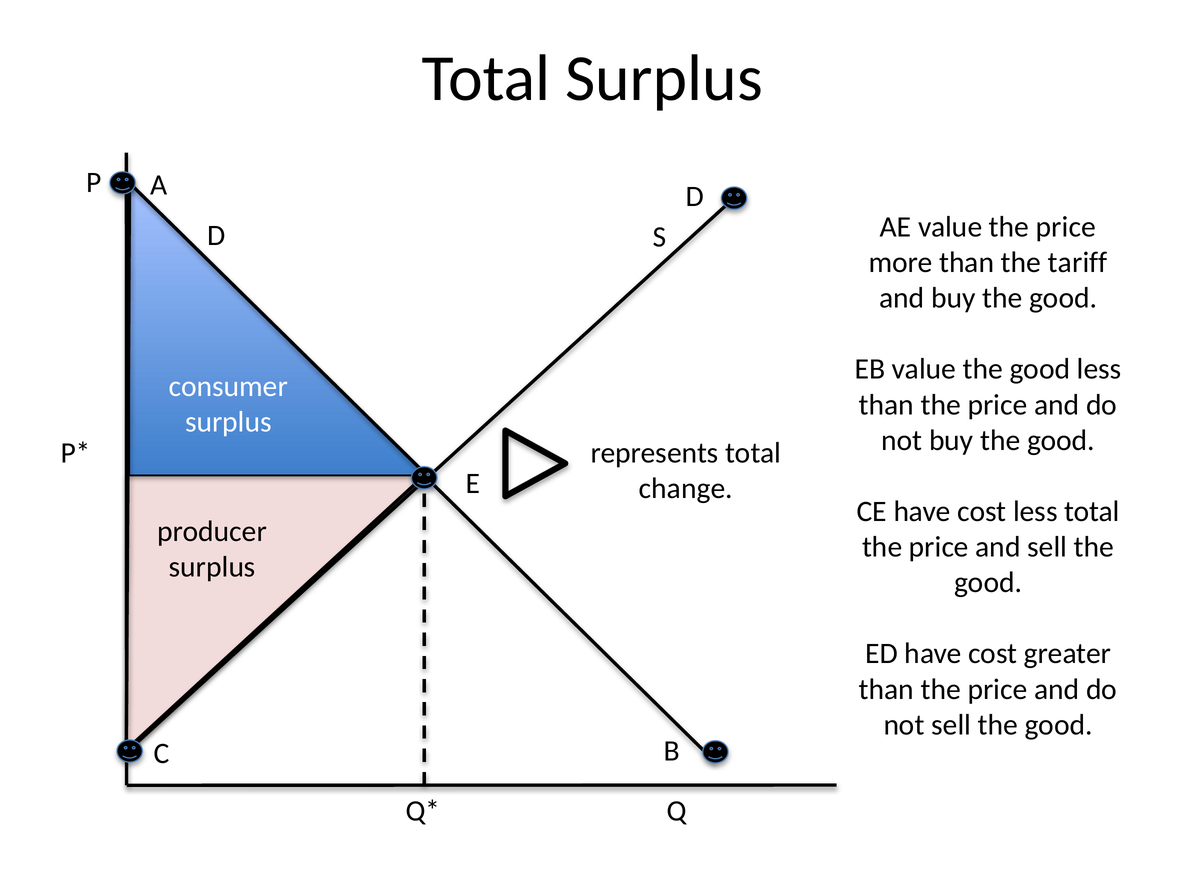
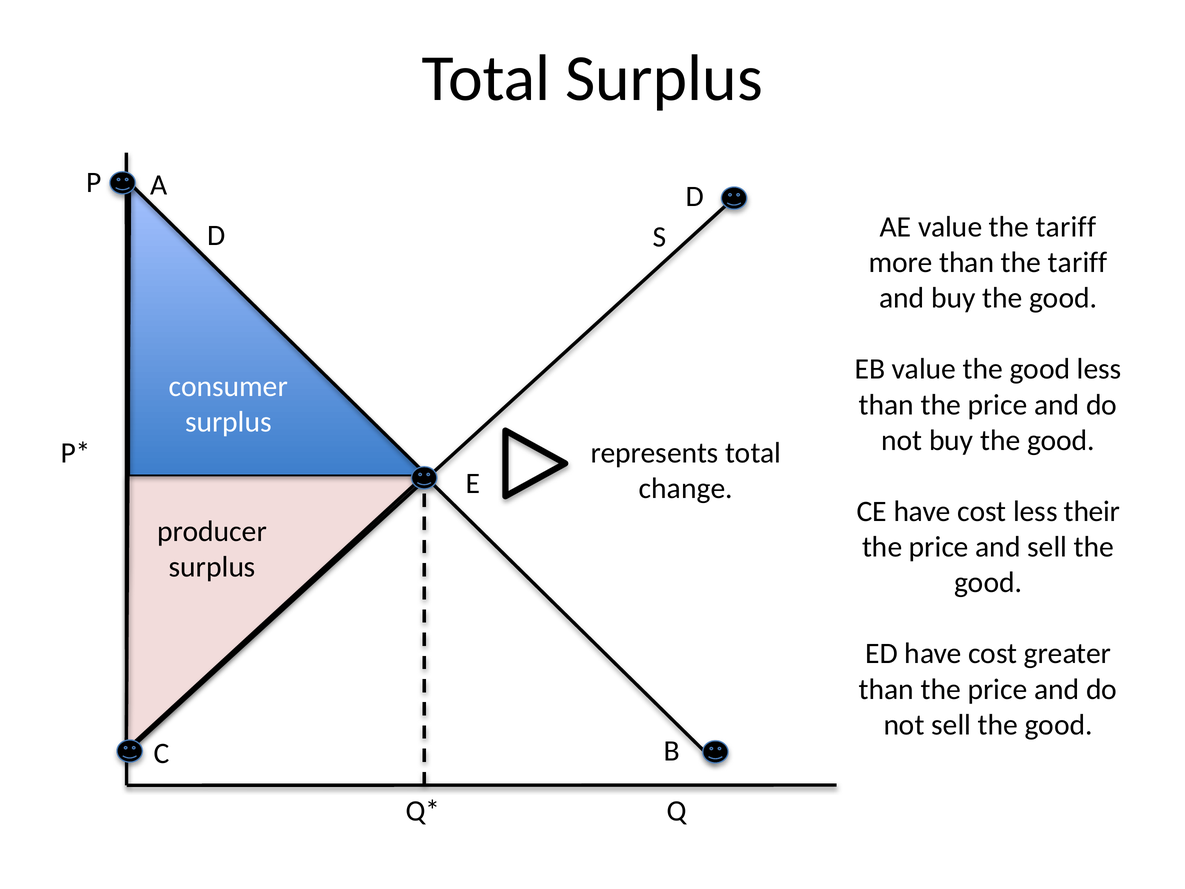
value the price: price -> tariff (1066, 227)
less total: total -> their (1092, 511)
